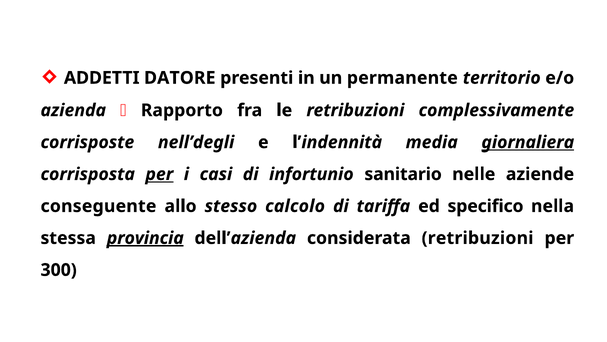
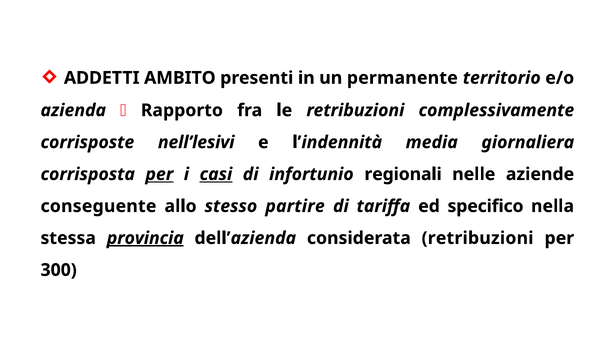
DATORE: DATORE -> AMBITO (180, 78)
nell’degli: nell’degli -> nell’lesivi (196, 142)
giornaliera underline: present -> none (528, 142)
casi underline: none -> present (216, 174)
sanitario: sanitario -> regionali (403, 174)
calcolo: calcolo -> partire (295, 206)
